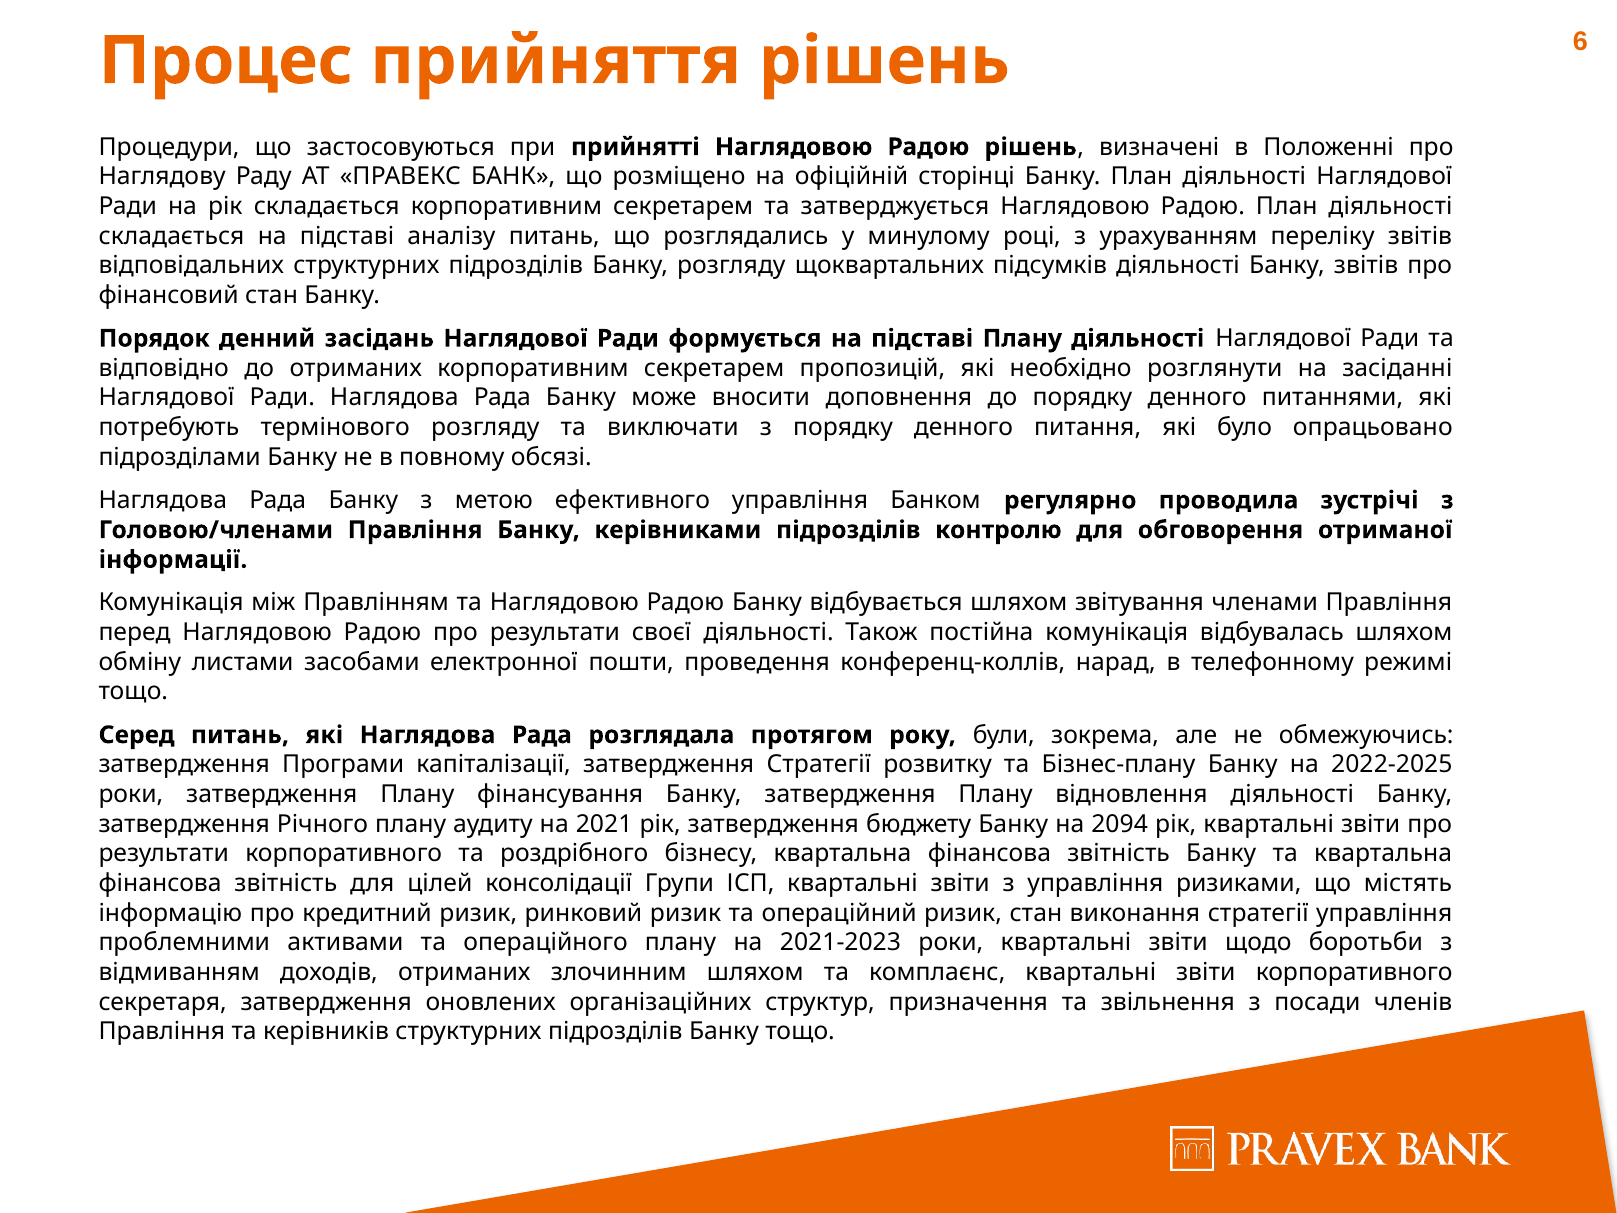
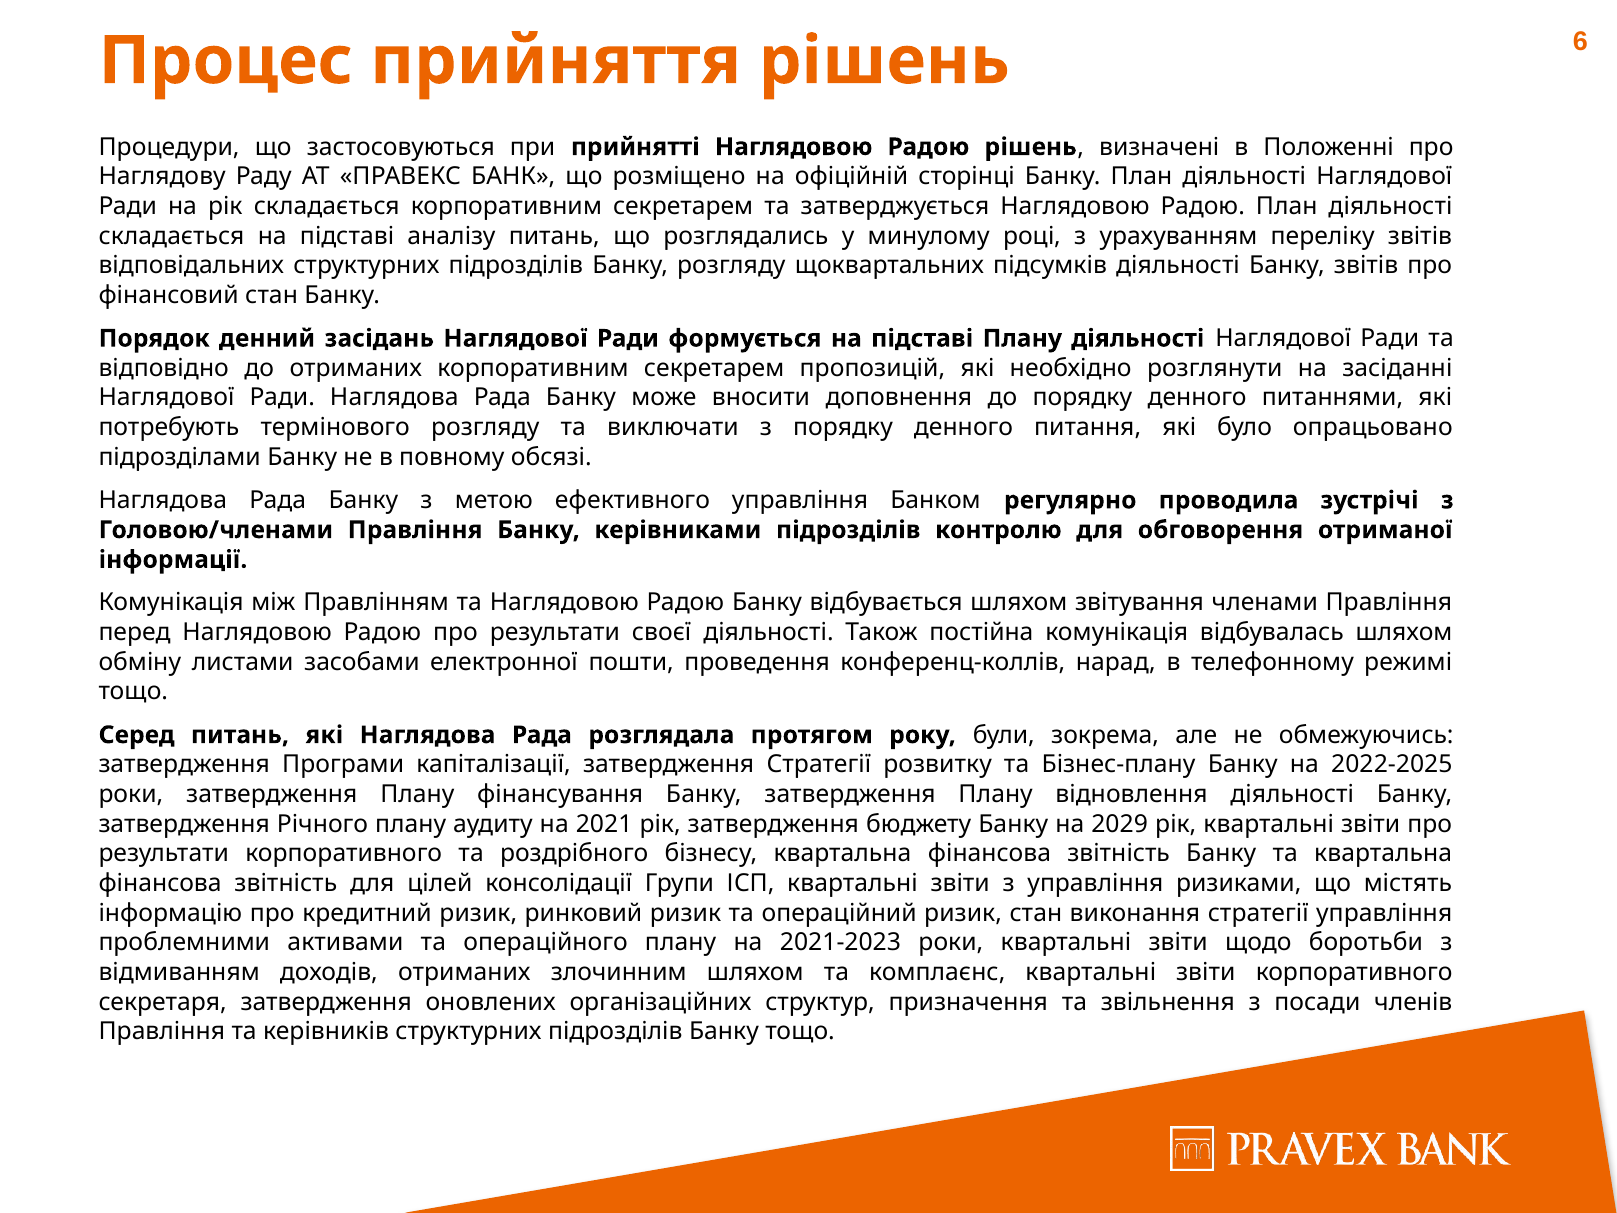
2094: 2094 -> 2029 (1120, 824)
